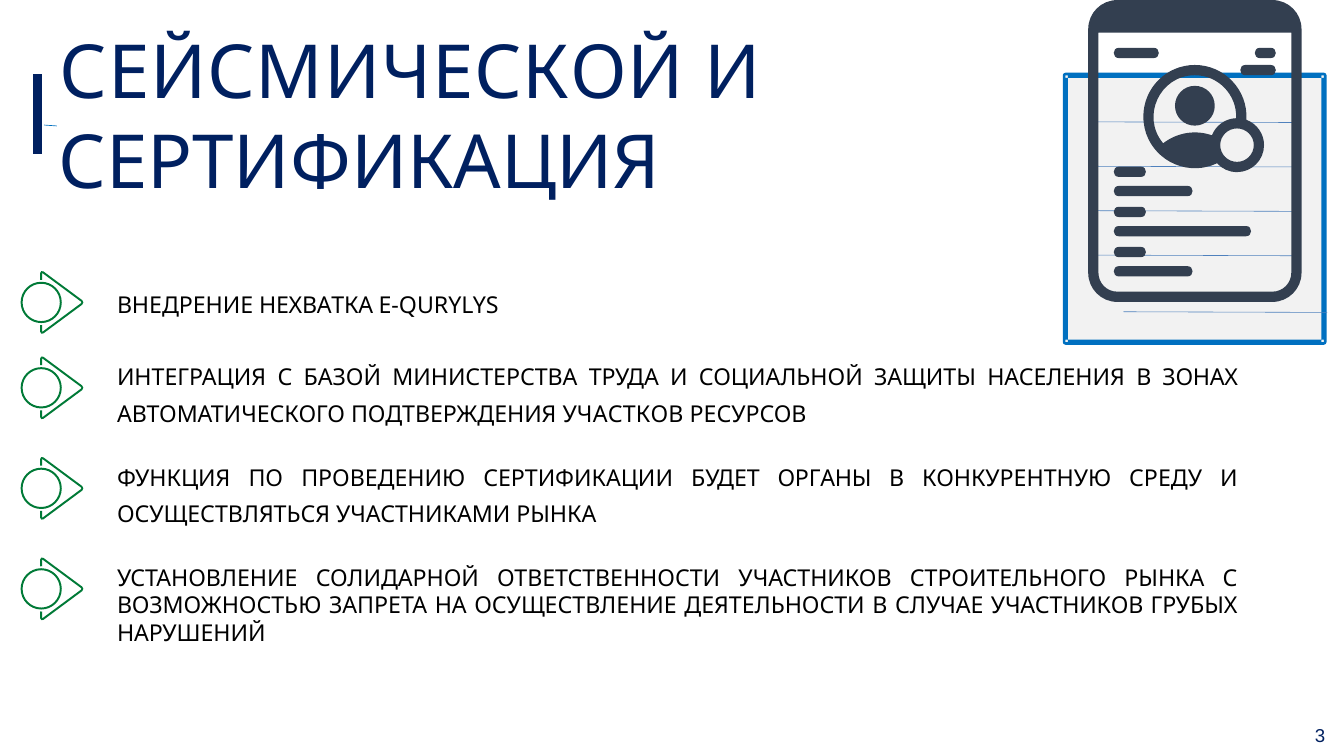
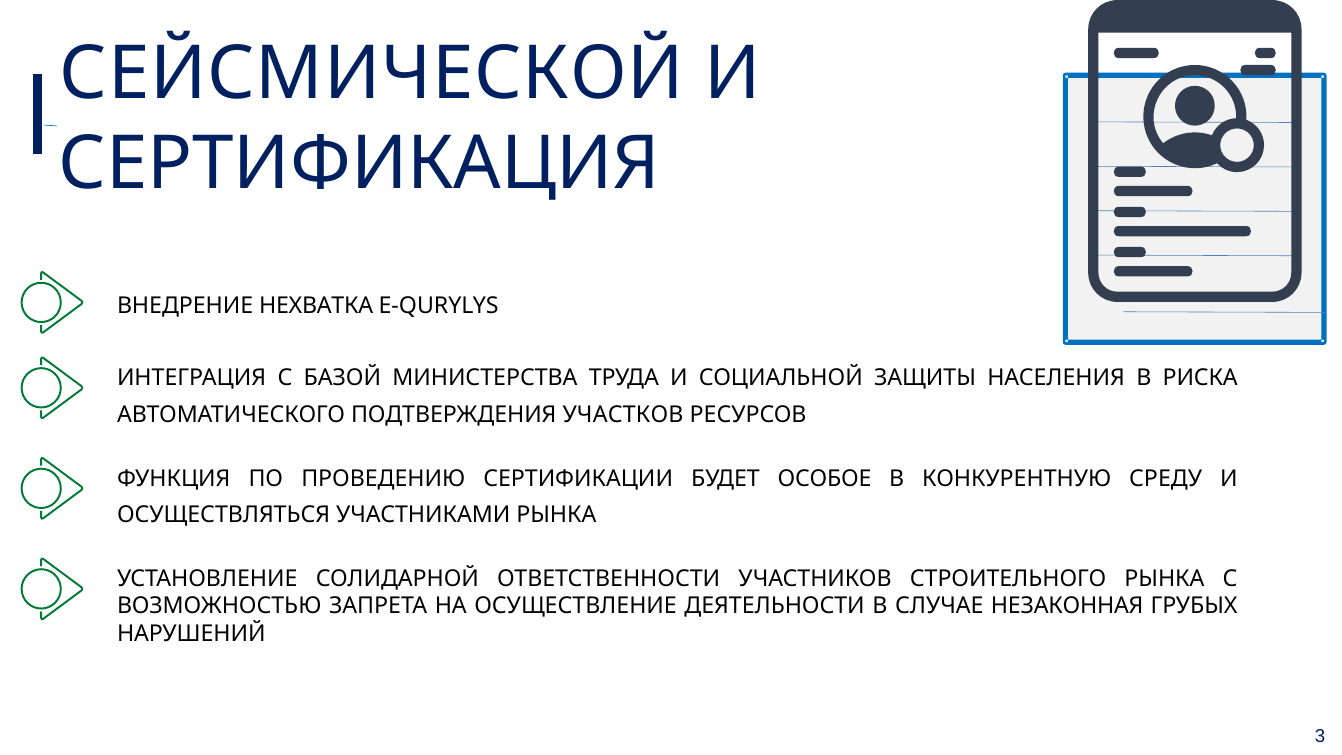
ЗОНАХ: ЗОНАХ -> РИСКА (1200, 378)
ОРГАНЫ: ОРГАНЫ -> ОСОБОЕ (825, 478)
СЛУЧАЕ УЧАСТНИКОВ: УЧАСТНИКОВ -> НЕЗАКОННАЯ (1067, 606)
